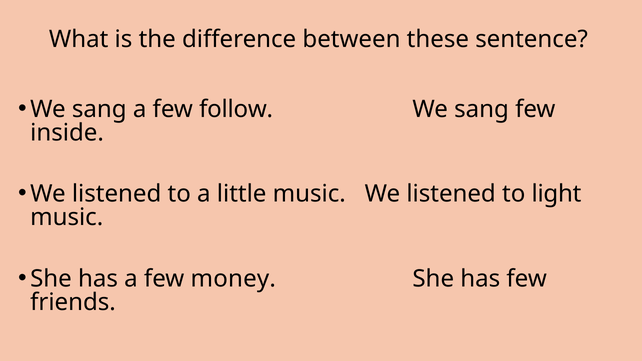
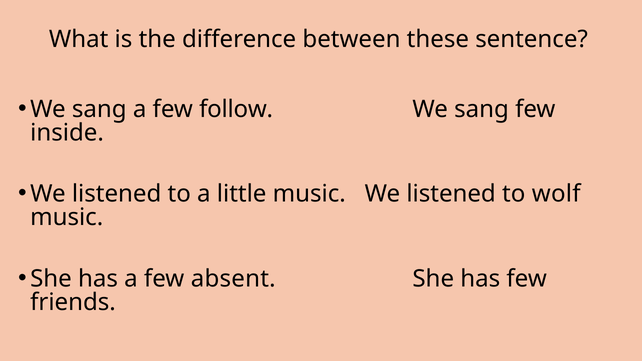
light: light -> wolf (556, 194)
money: money -> absent (233, 279)
